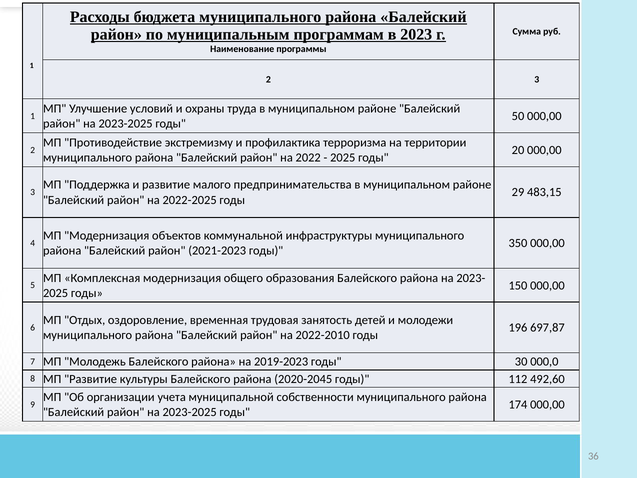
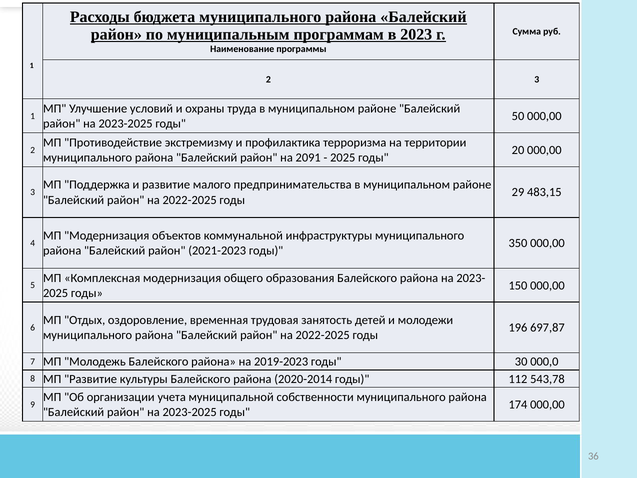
2022: 2022 -> 2091 (308, 158)
2022-2010: 2022-2010 -> 2022-2025 (323, 335)
2020-2045: 2020-2045 -> 2020-2014 (303, 379)
492,60: 492,60 -> 543,78 (547, 379)
